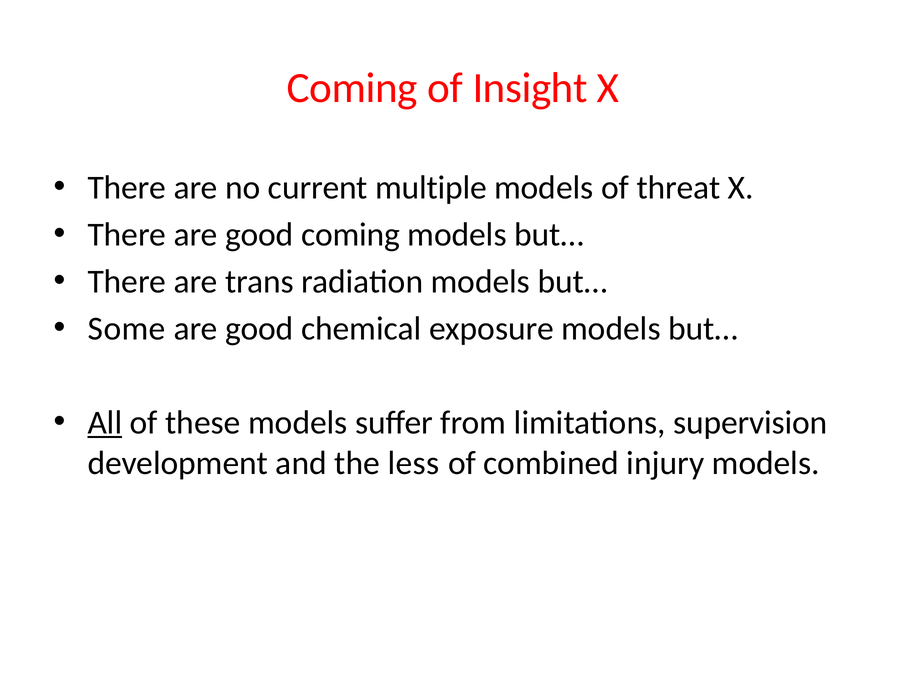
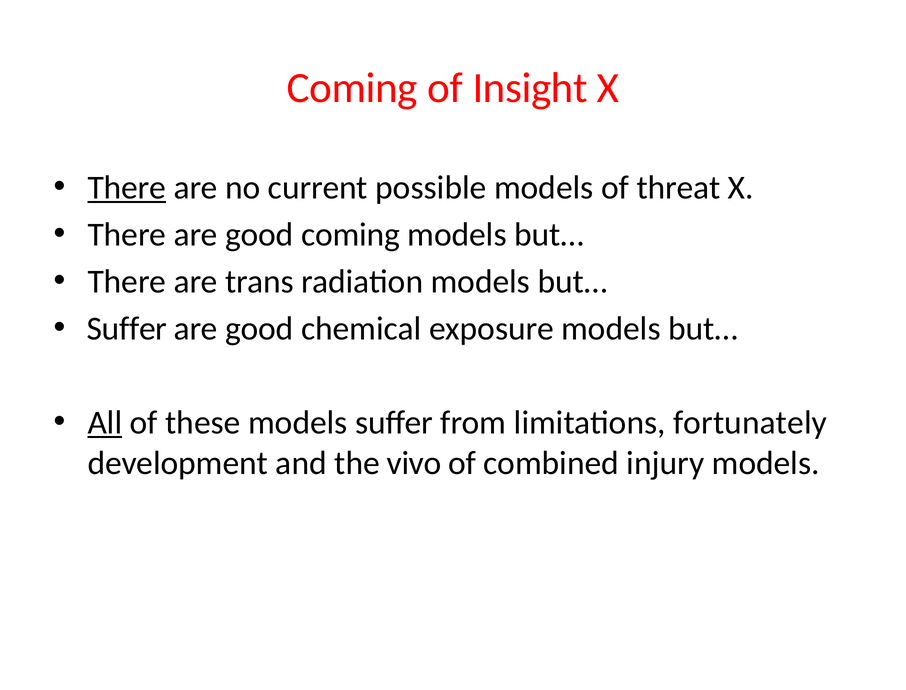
There underline: none -> present (127, 188)
multiple: multiple -> possible (431, 188)
Some: Some -> Suffer (127, 329)
supervision: supervision -> fortunately (750, 423)
less: less -> vivo (414, 463)
